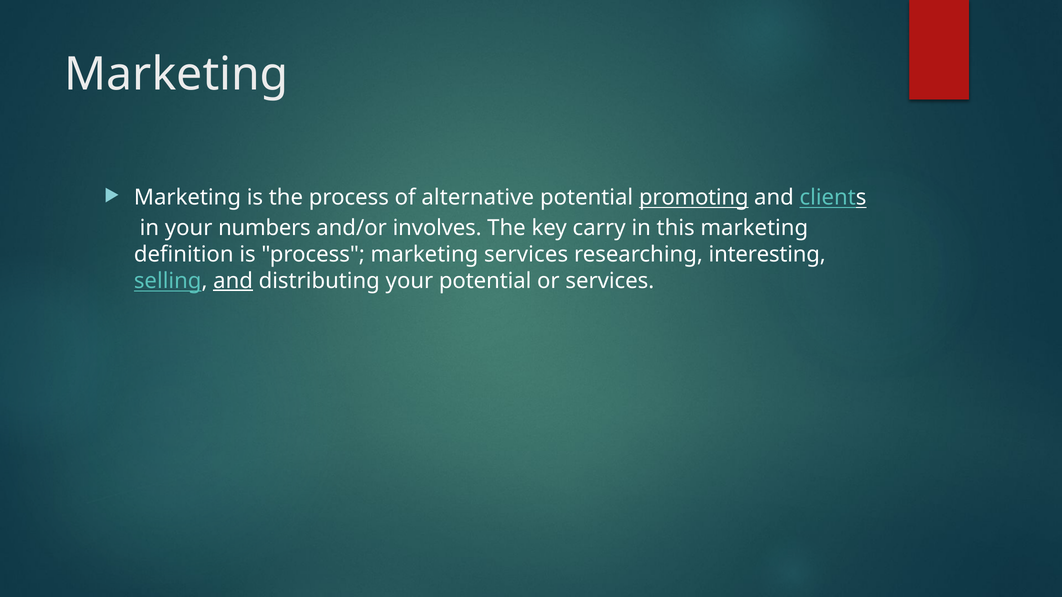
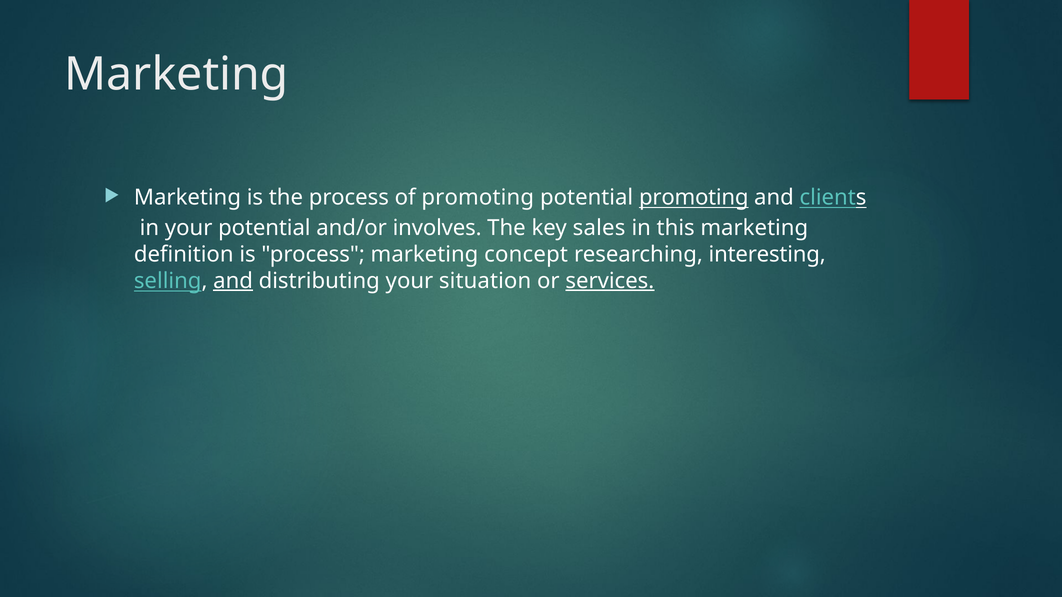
of alternative: alternative -> promoting (478, 198)
your numbers: numbers -> potential (264, 228)
carry: carry -> sales (599, 228)
marketing services: services -> concept (526, 254)
your potential: potential -> situation (485, 281)
services underline: none -> present (610, 281)
